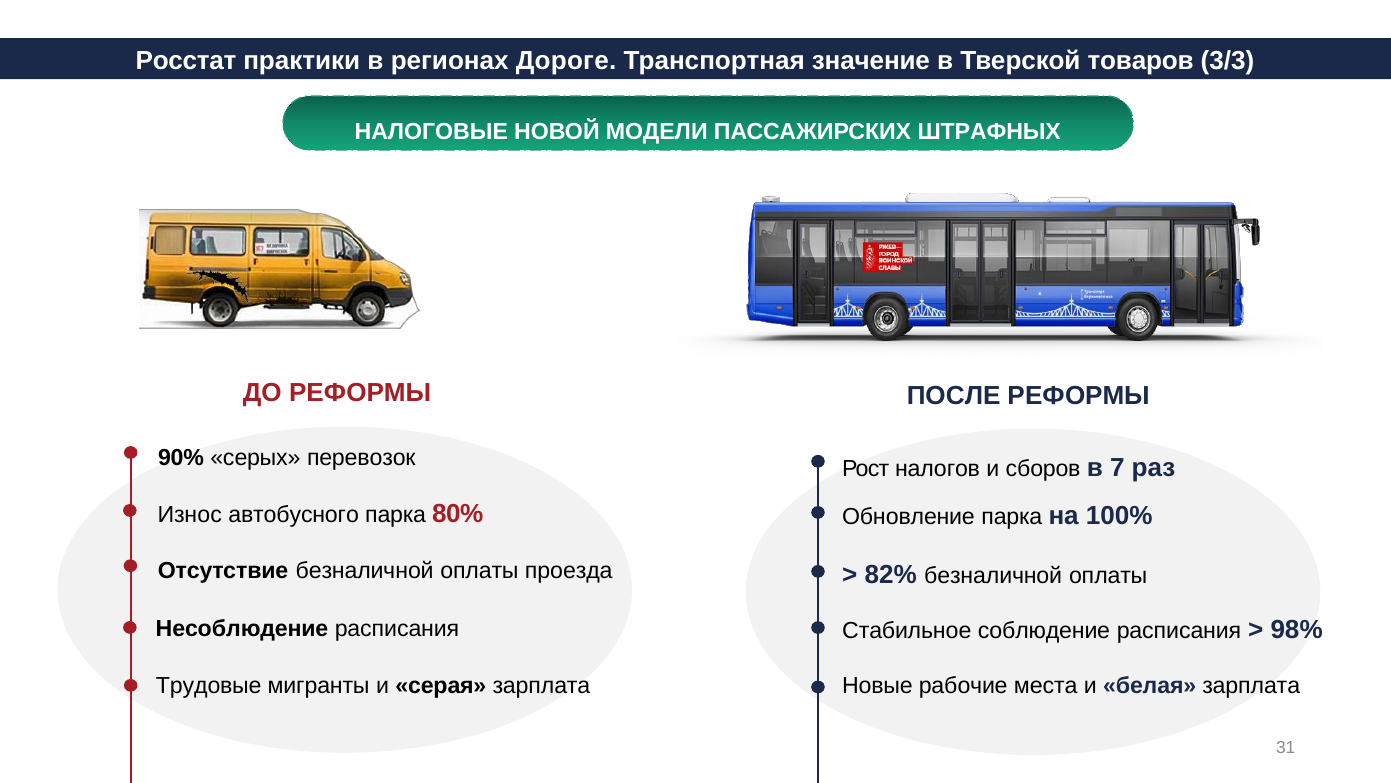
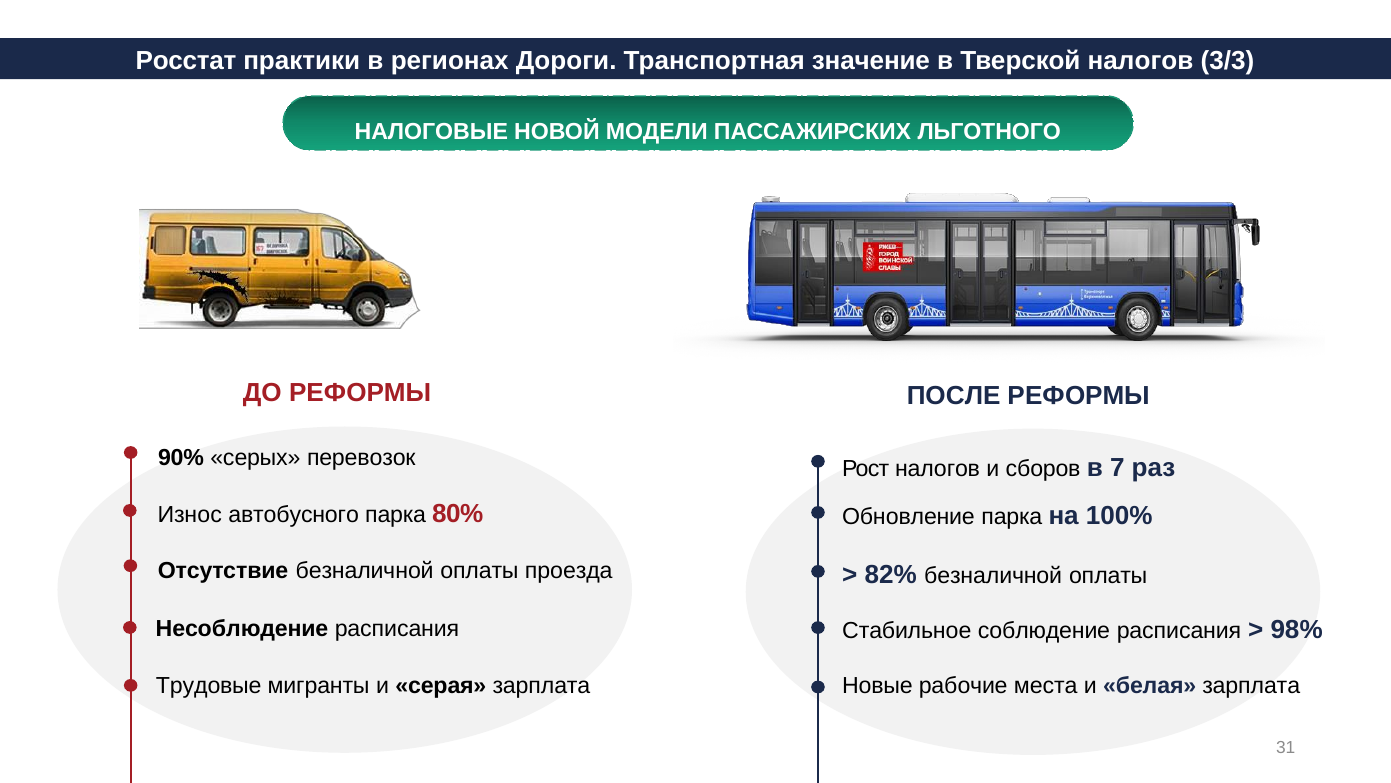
Дороге: Дороге -> Дороги (566, 60)
Тверской товаров: товаров -> налогов (1141, 60)
ШТРАФНЫХ: ШТРАФНЫХ -> ЛЬГОТНОГО (989, 131)
